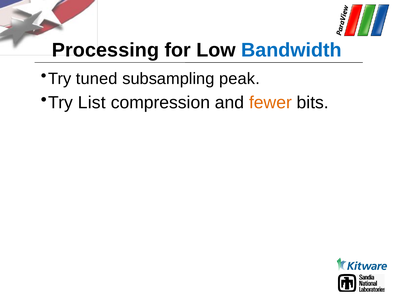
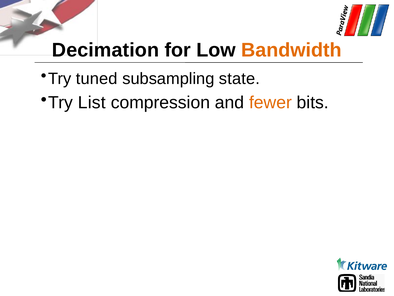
Processing: Processing -> Decimation (106, 50)
Bandwidth colour: blue -> orange (291, 50)
peak: peak -> state (239, 79)
